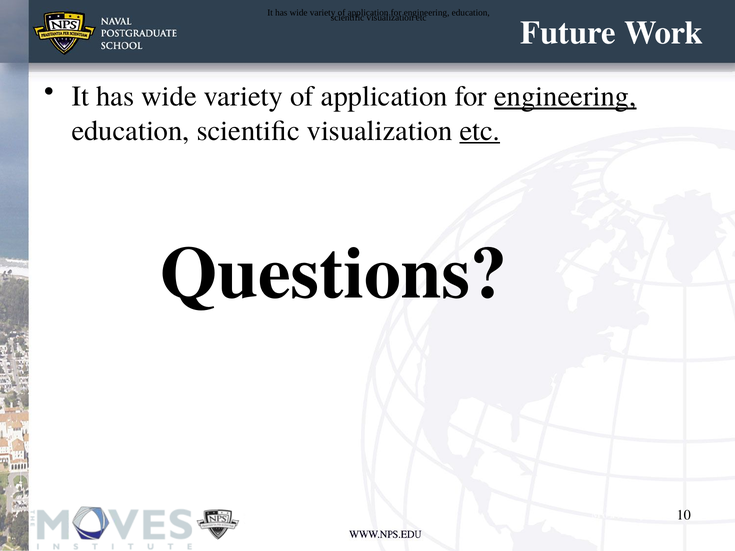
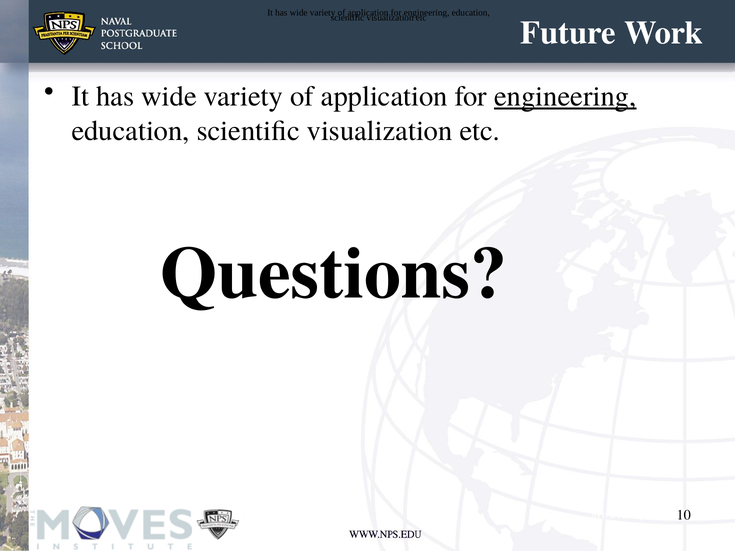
etc underline: present -> none (480, 131)
